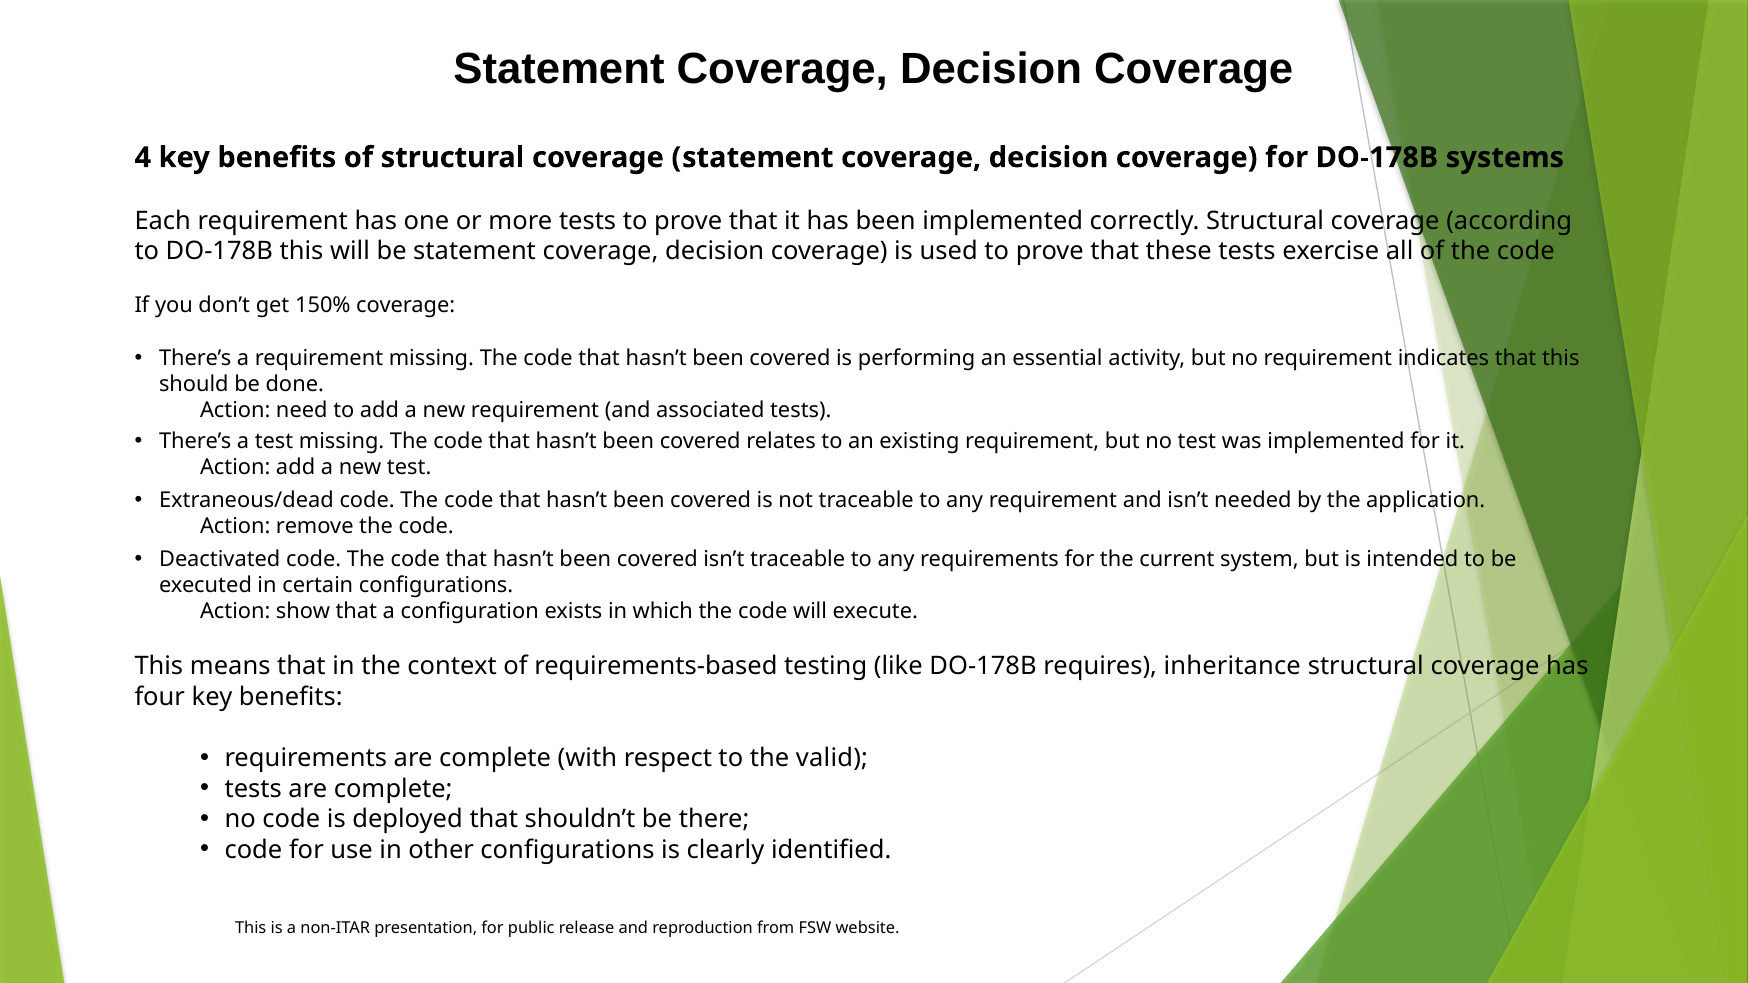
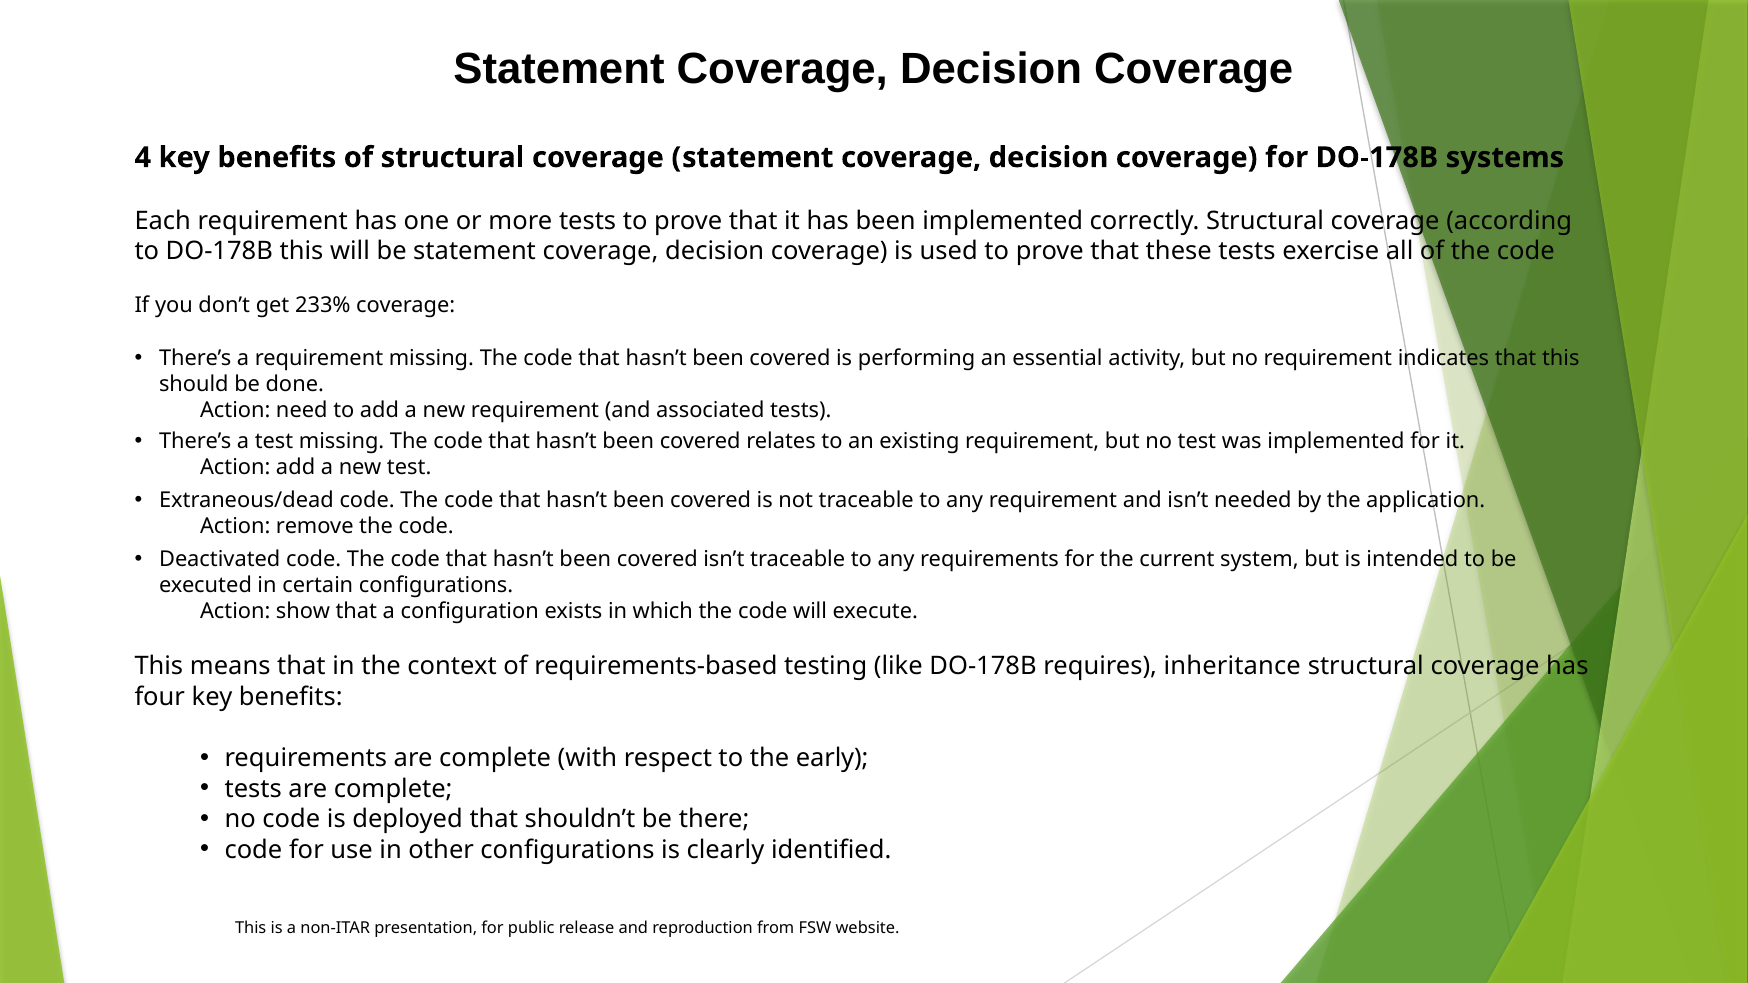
150%: 150% -> 233% (323, 306)
valid: valid -> early (832, 758)
